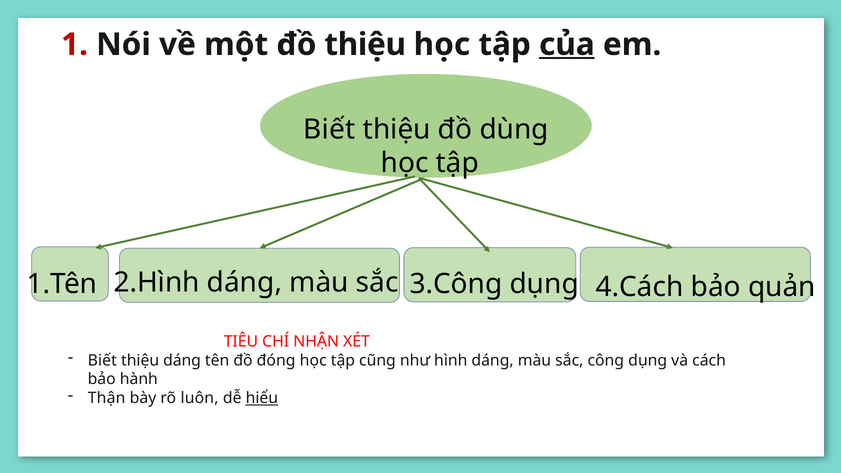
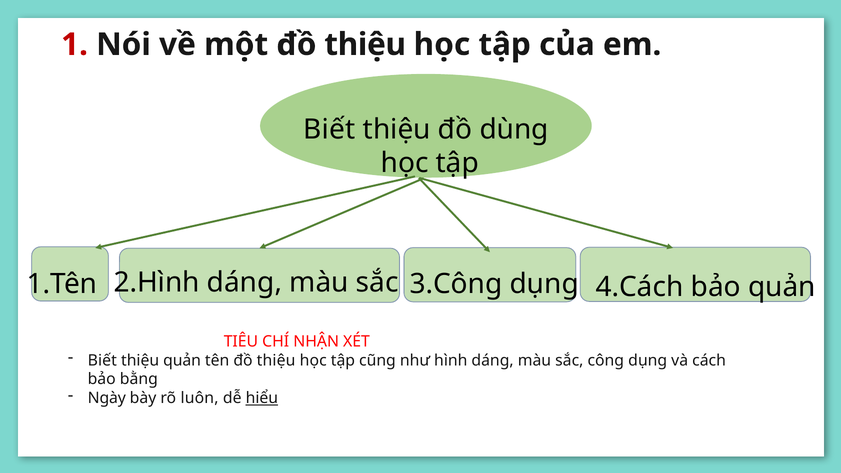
của underline: present -> none (567, 45)
thiệu dáng: dáng -> quản (182, 360)
tên đồ đóng: đóng -> thiệu (276, 360)
hành: hành -> bằng (139, 379)
Thận: Thận -> Ngày (107, 398)
